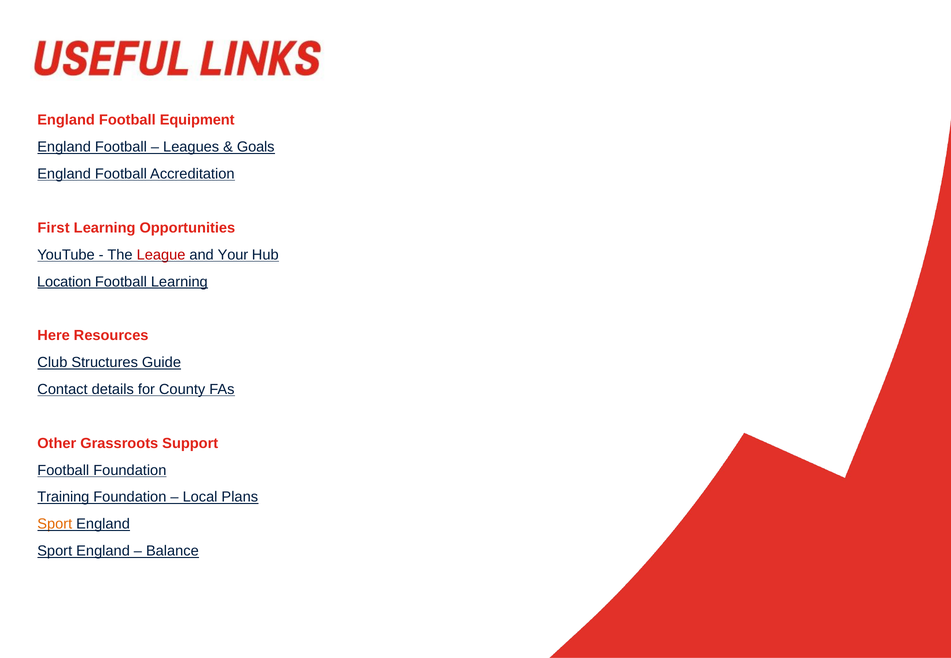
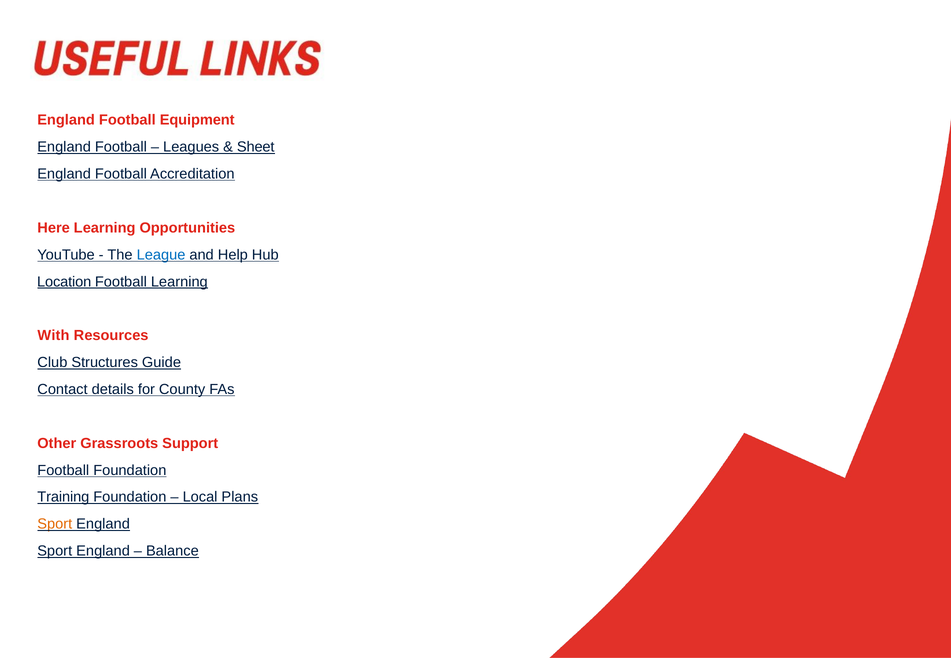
Goals: Goals -> Sheet (256, 147)
First: First -> Here (54, 228)
League colour: red -> blue (161, 255)
Your: Your -> Help (233, 255)
Here: Here -> With (54, 336)
